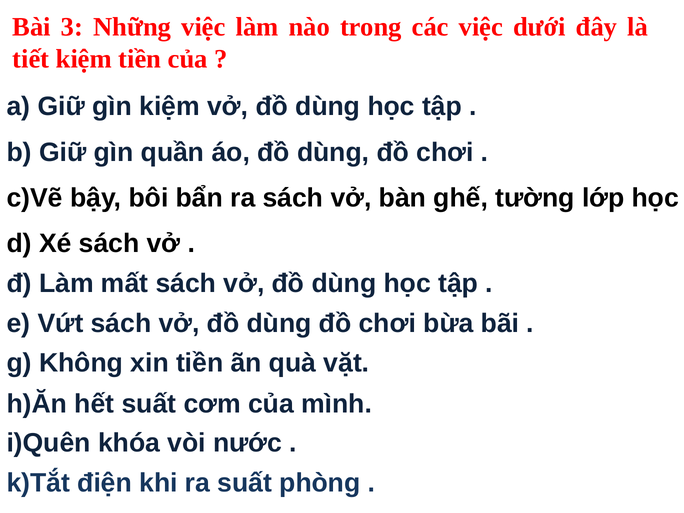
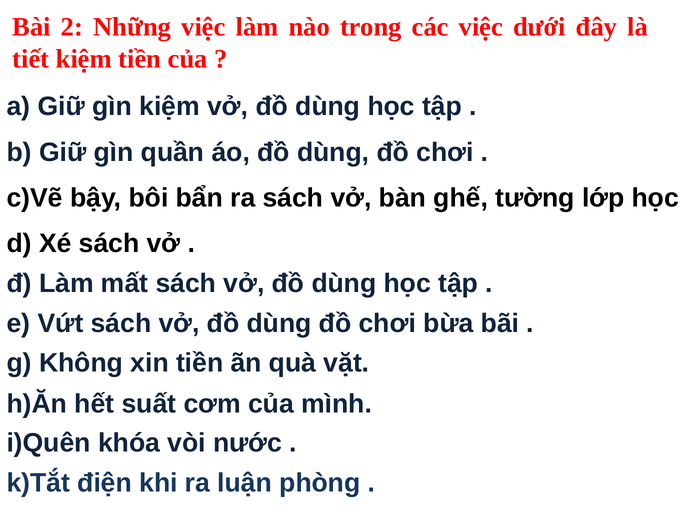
3: 3 -> 2 (72, 27)
ra suất: suất -> luận (245, 483)
